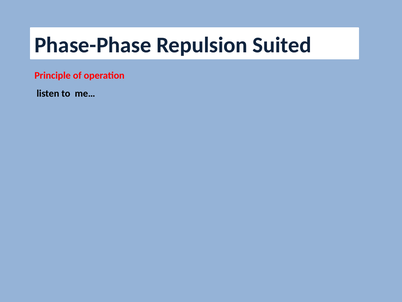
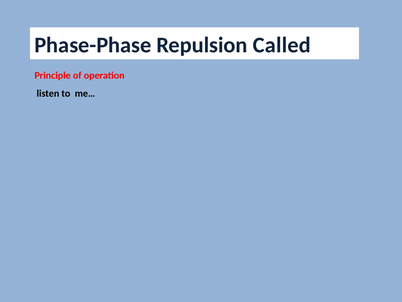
Suited: Suited -> Called (282, 45)
